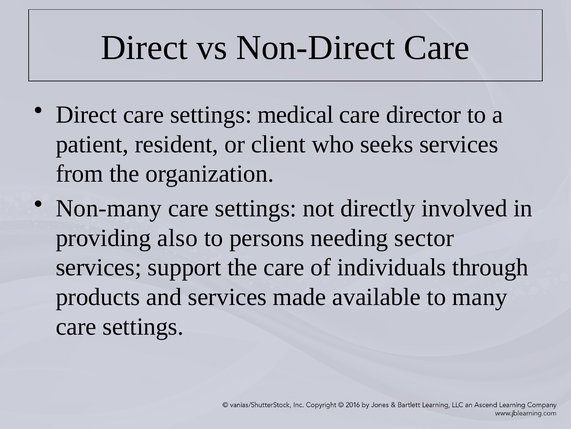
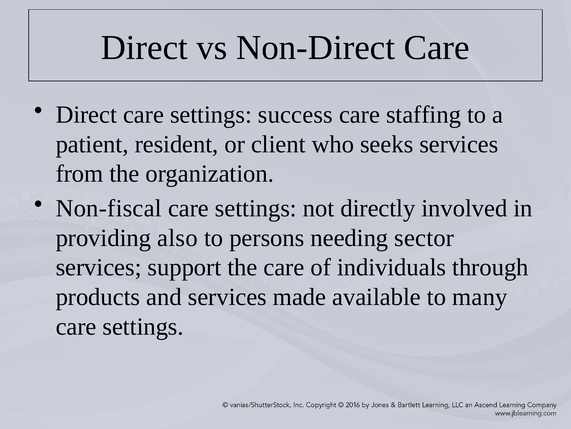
medical: medical -> success (295, 114)
director: director -> staffing (424, 114)
Non-many: Non-many -> Non-fiscal (109, 208)
